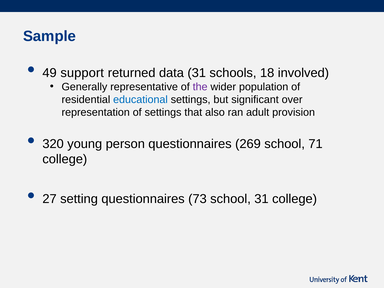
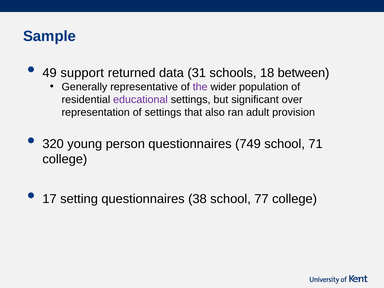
involved: involved -> between (303, 73)
educational colour: blue -> purple (140, 100)
269: 269 -> 749 (248, 144)
27: 27 -> 17 (50, 199)
73: 73 -> 38 (197, 199)
school 31: 31 -> 77 (261, 199)
